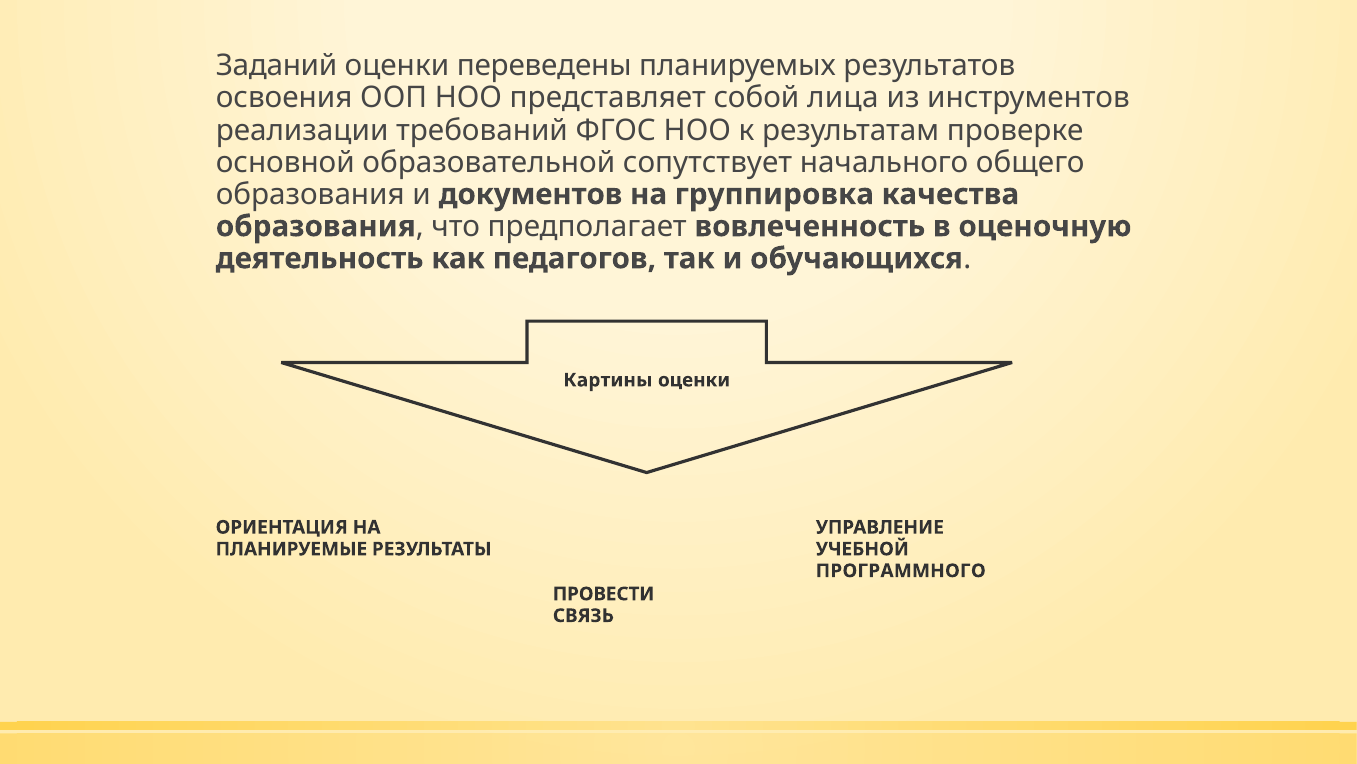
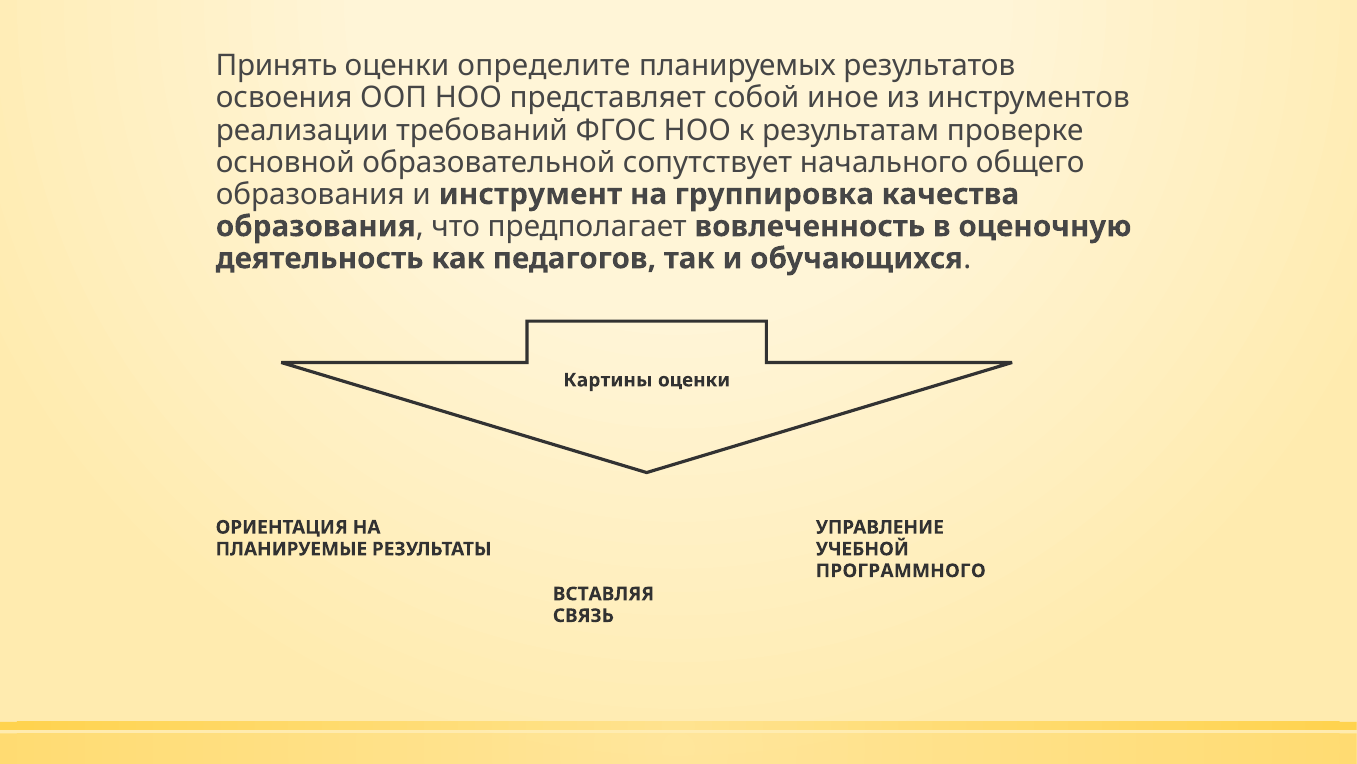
Заданий: Заданий -> Принять (277, 66)
переведены: переведены -> определите (544, 66)
лица: лица -> иное (843, 98)
документов: документов -> инструмент (530, 194)
ПРОВЕСТИ: ПРОВЕСТИ -> ВСТАВЛЯЯ (603, 593)
